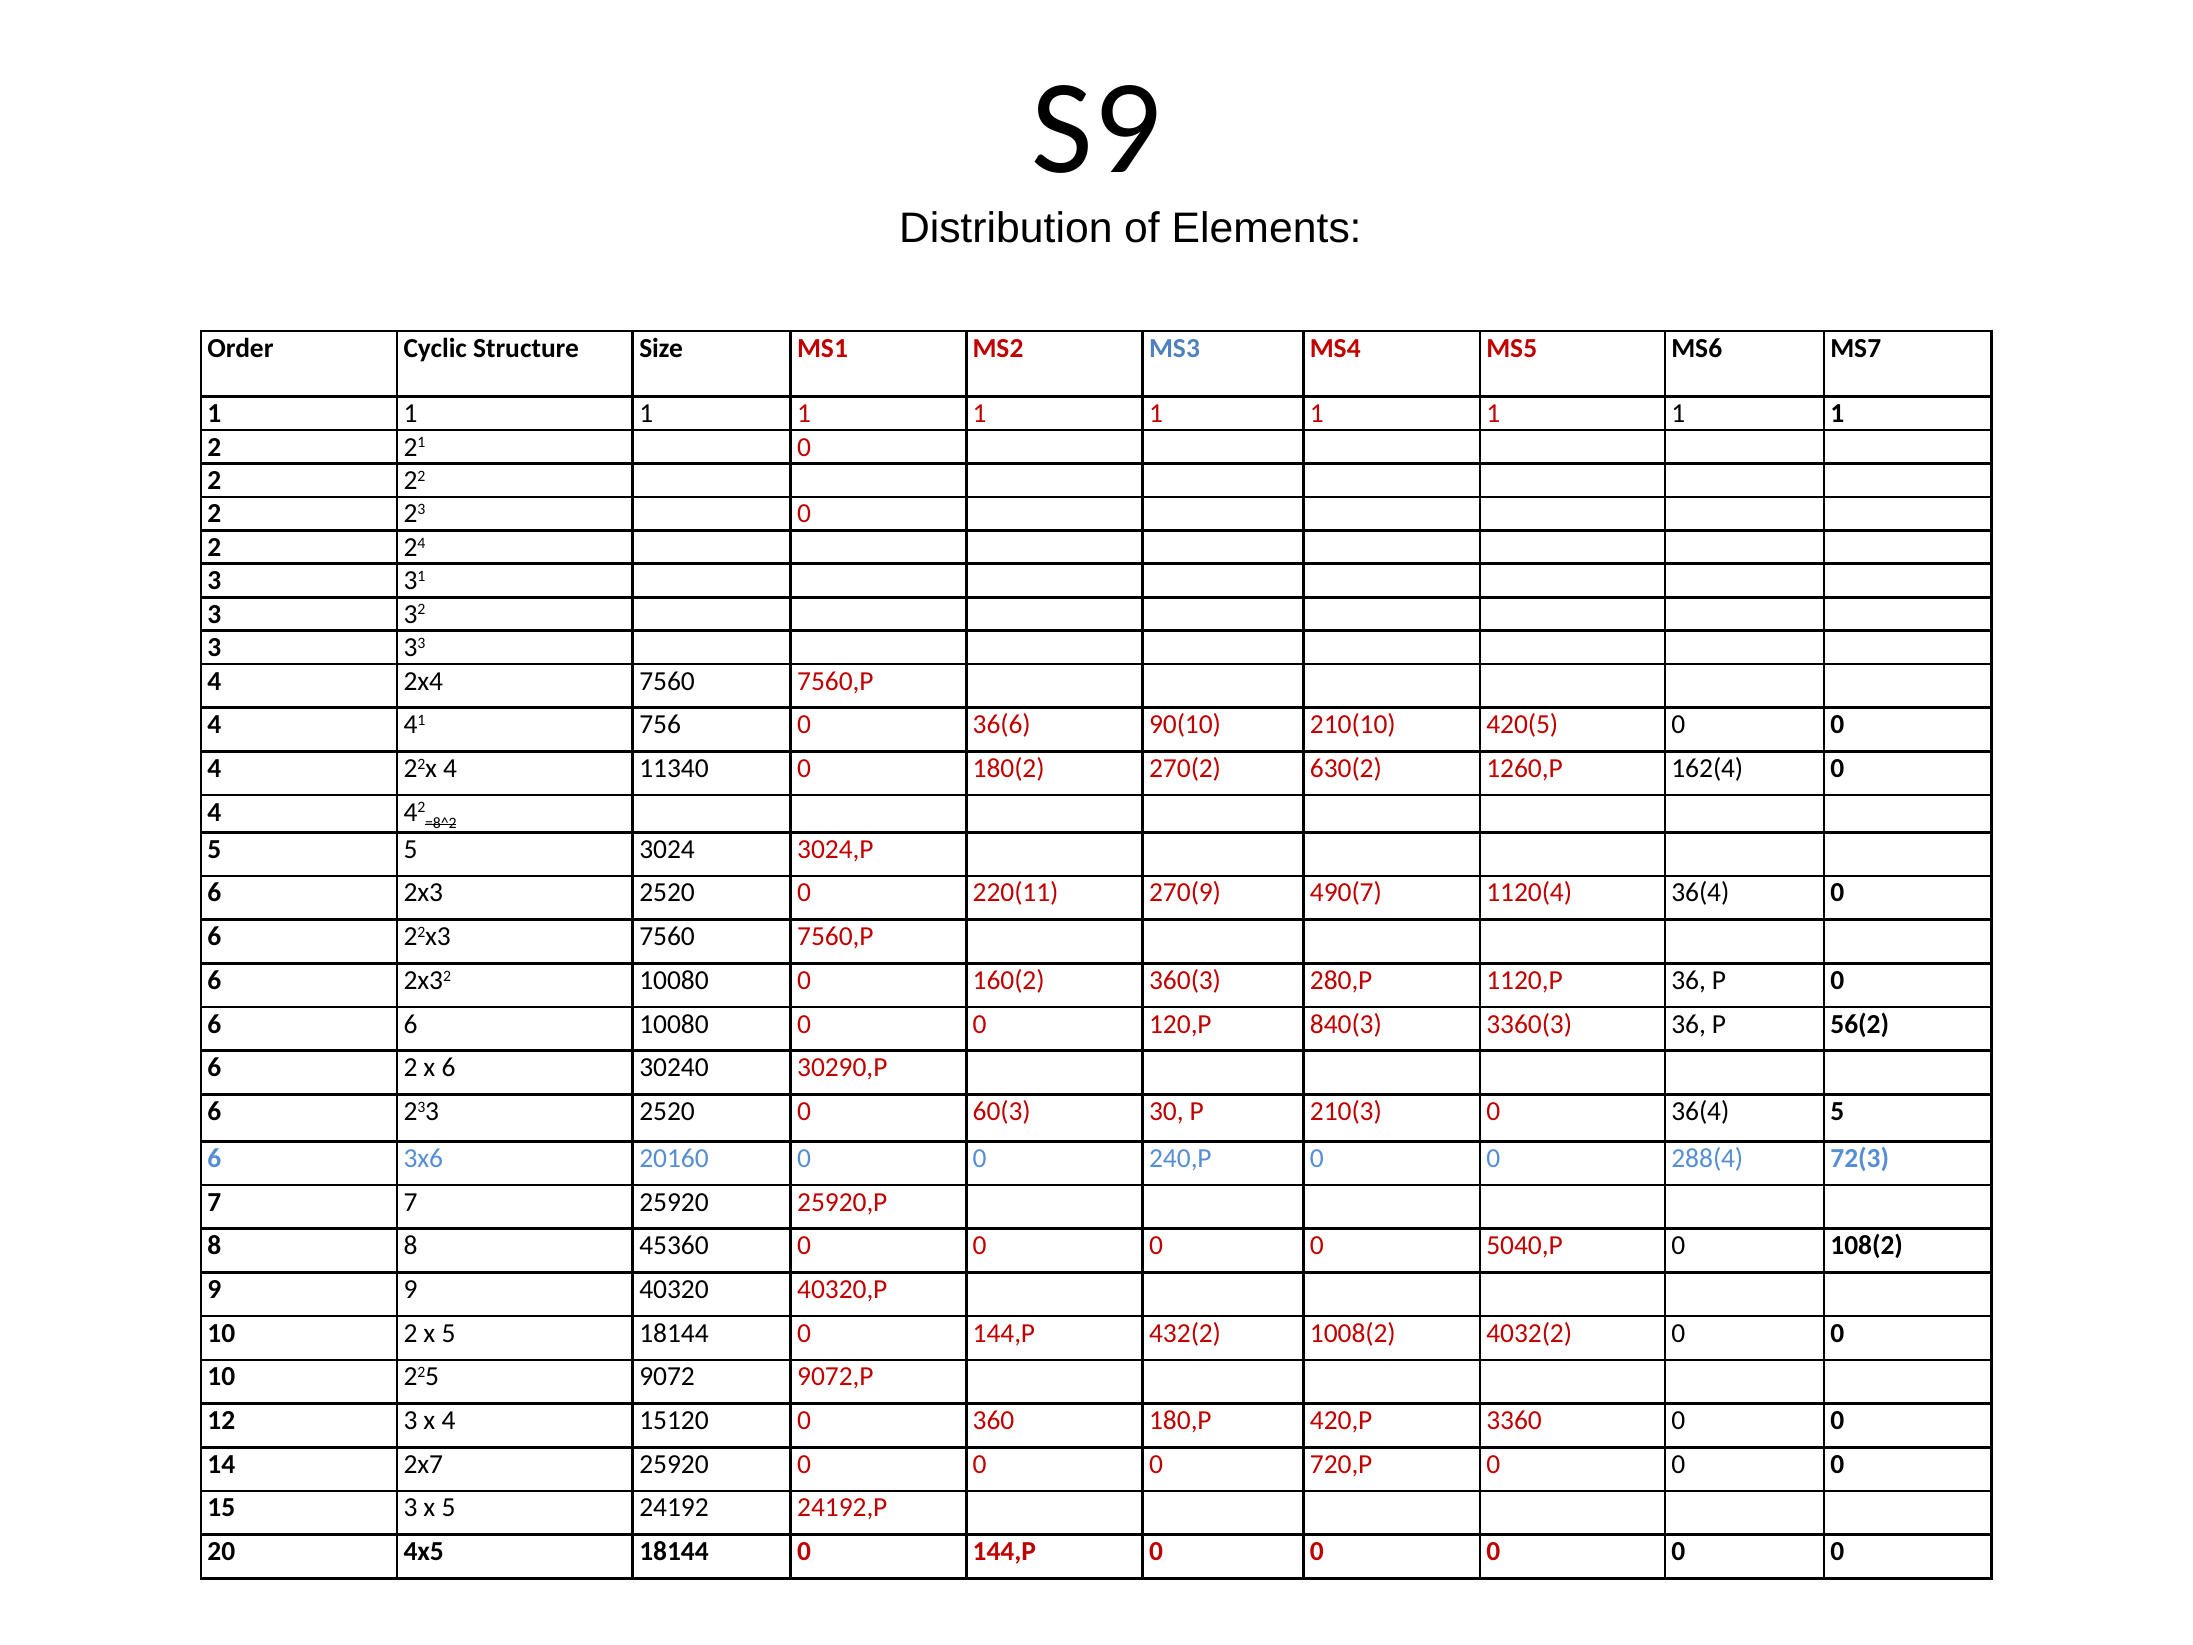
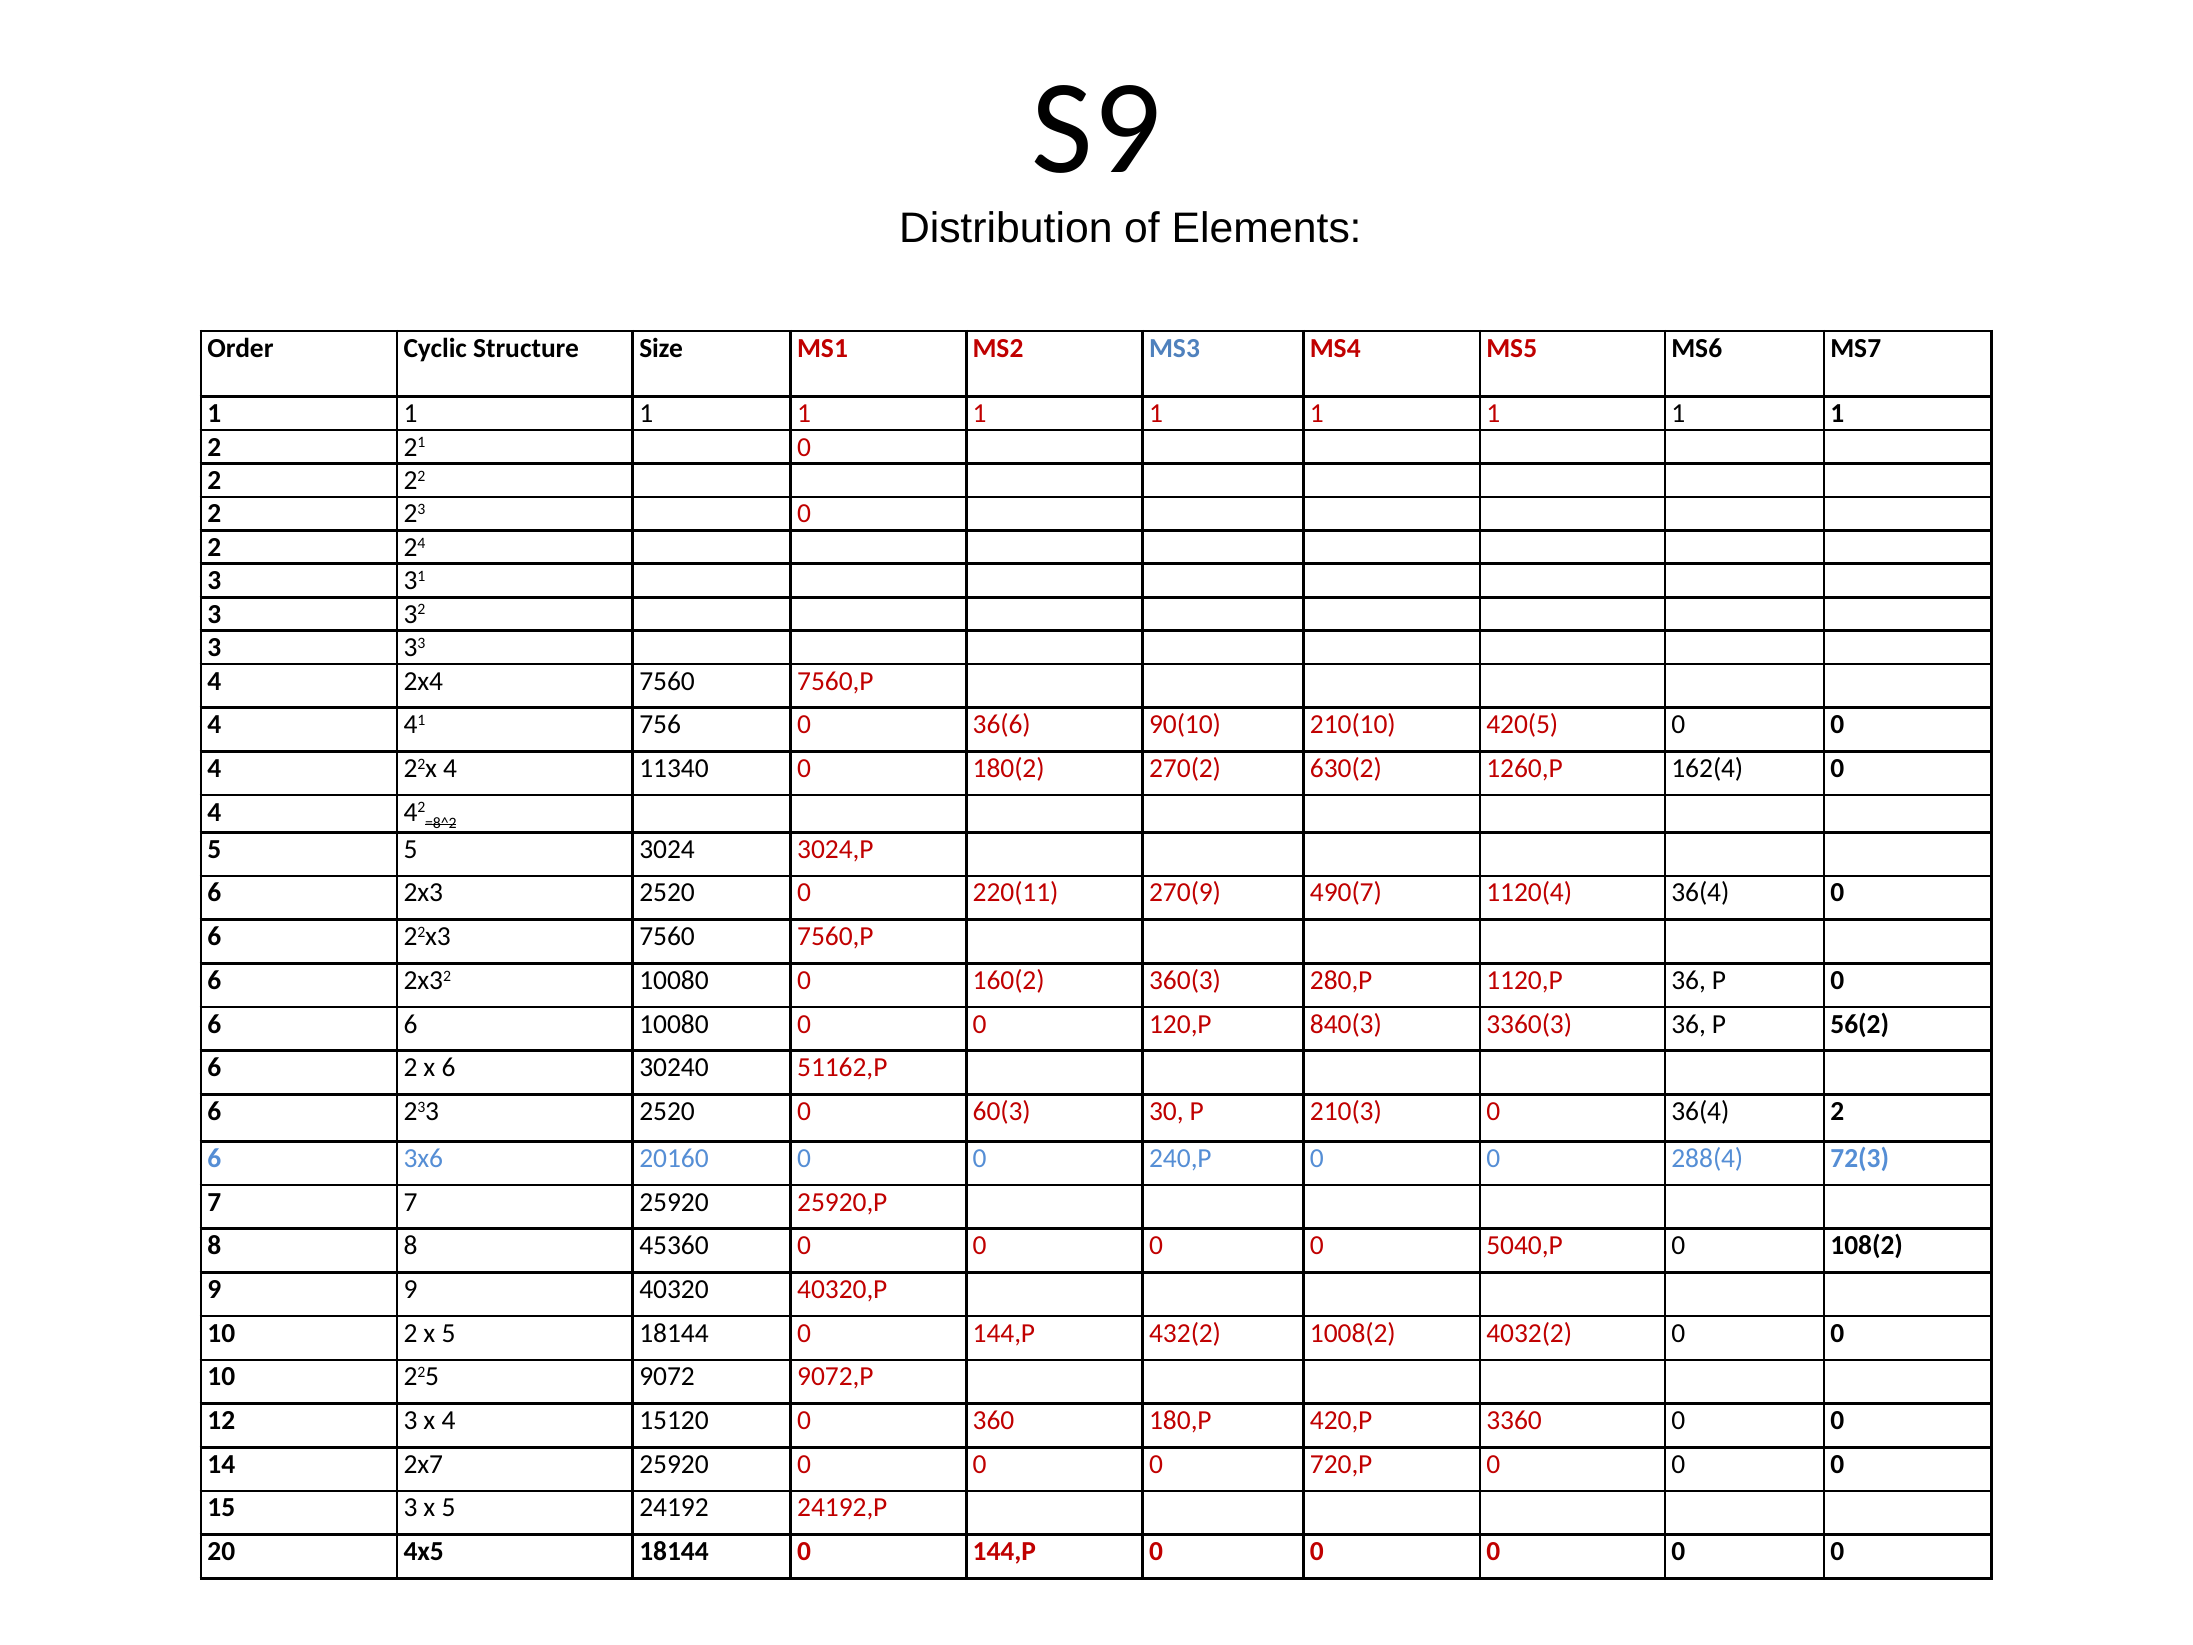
30290,P: 30290,P -> 51162,P (842, 1067)
36(4 5: 5 -> 2 (1837, 1111)
